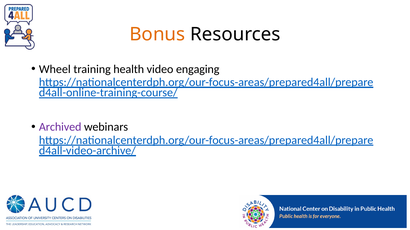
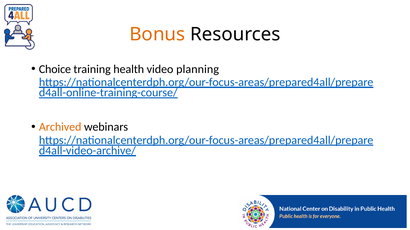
Wheel: Wheel -> Choice (55, 69)
engaging: engaging -> planning (198, 69)
Archived colour: purple -> orange (60, 127)
